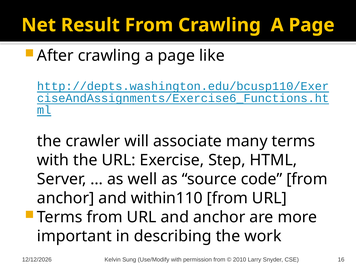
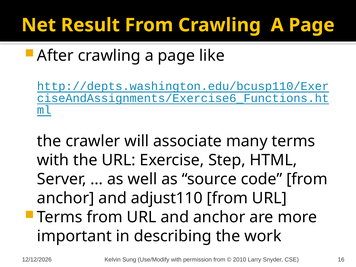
within110: within110 -> adjust110 (167, 198)
